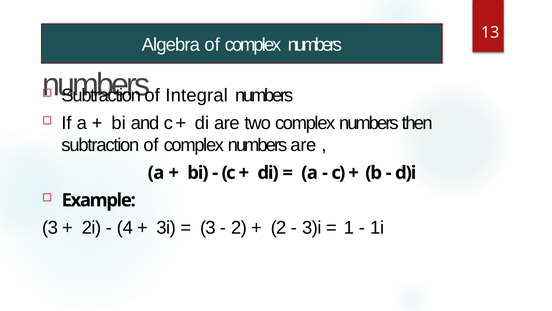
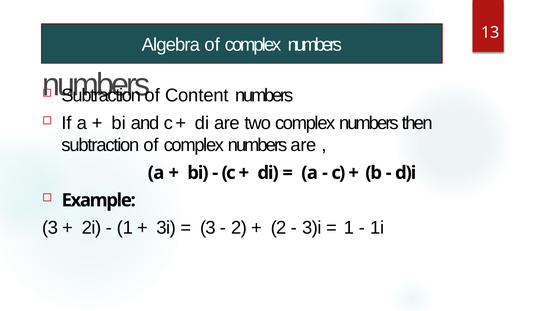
Integral: Integral -> Content (197, 95)
4: 4 -> 1 (125, 227)
